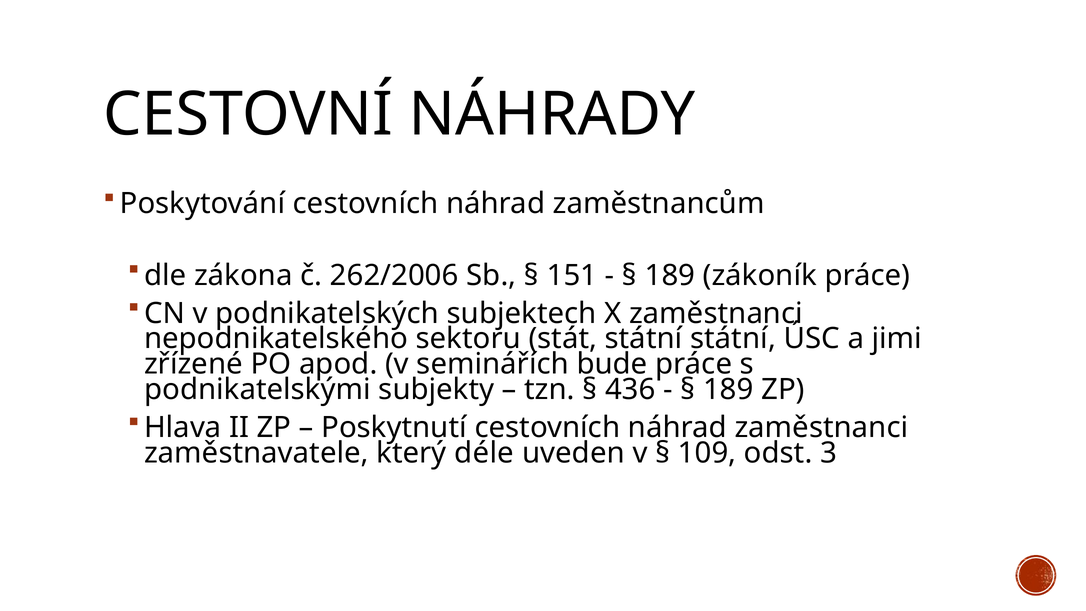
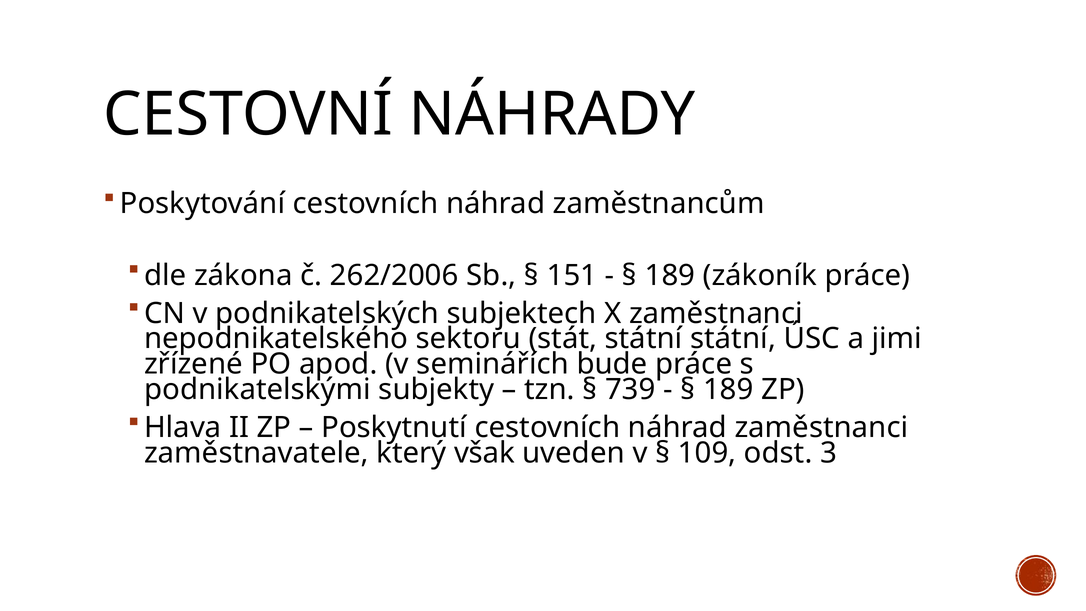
436: 436 -> 739 (630, 389)
déle: déle -> však (484, 453)
